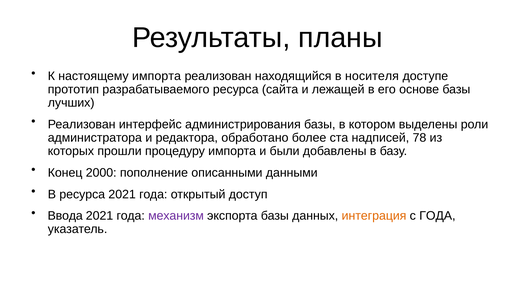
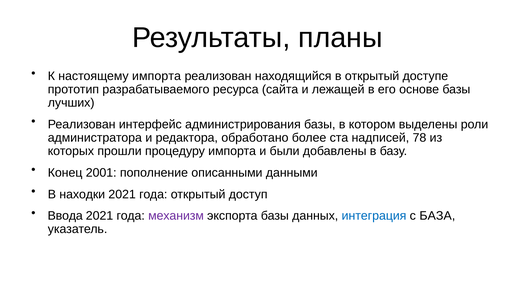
в носителя: носителя -> открытый (372, 76)
2000: 2000 -> 2001 (101, 172)
В ресурса: ресурса -> находки (82, 194)
интеграция colour: orange -> blue (374, 216)
с ГОДА: ГОДА -> БАЗА (437, 216)
